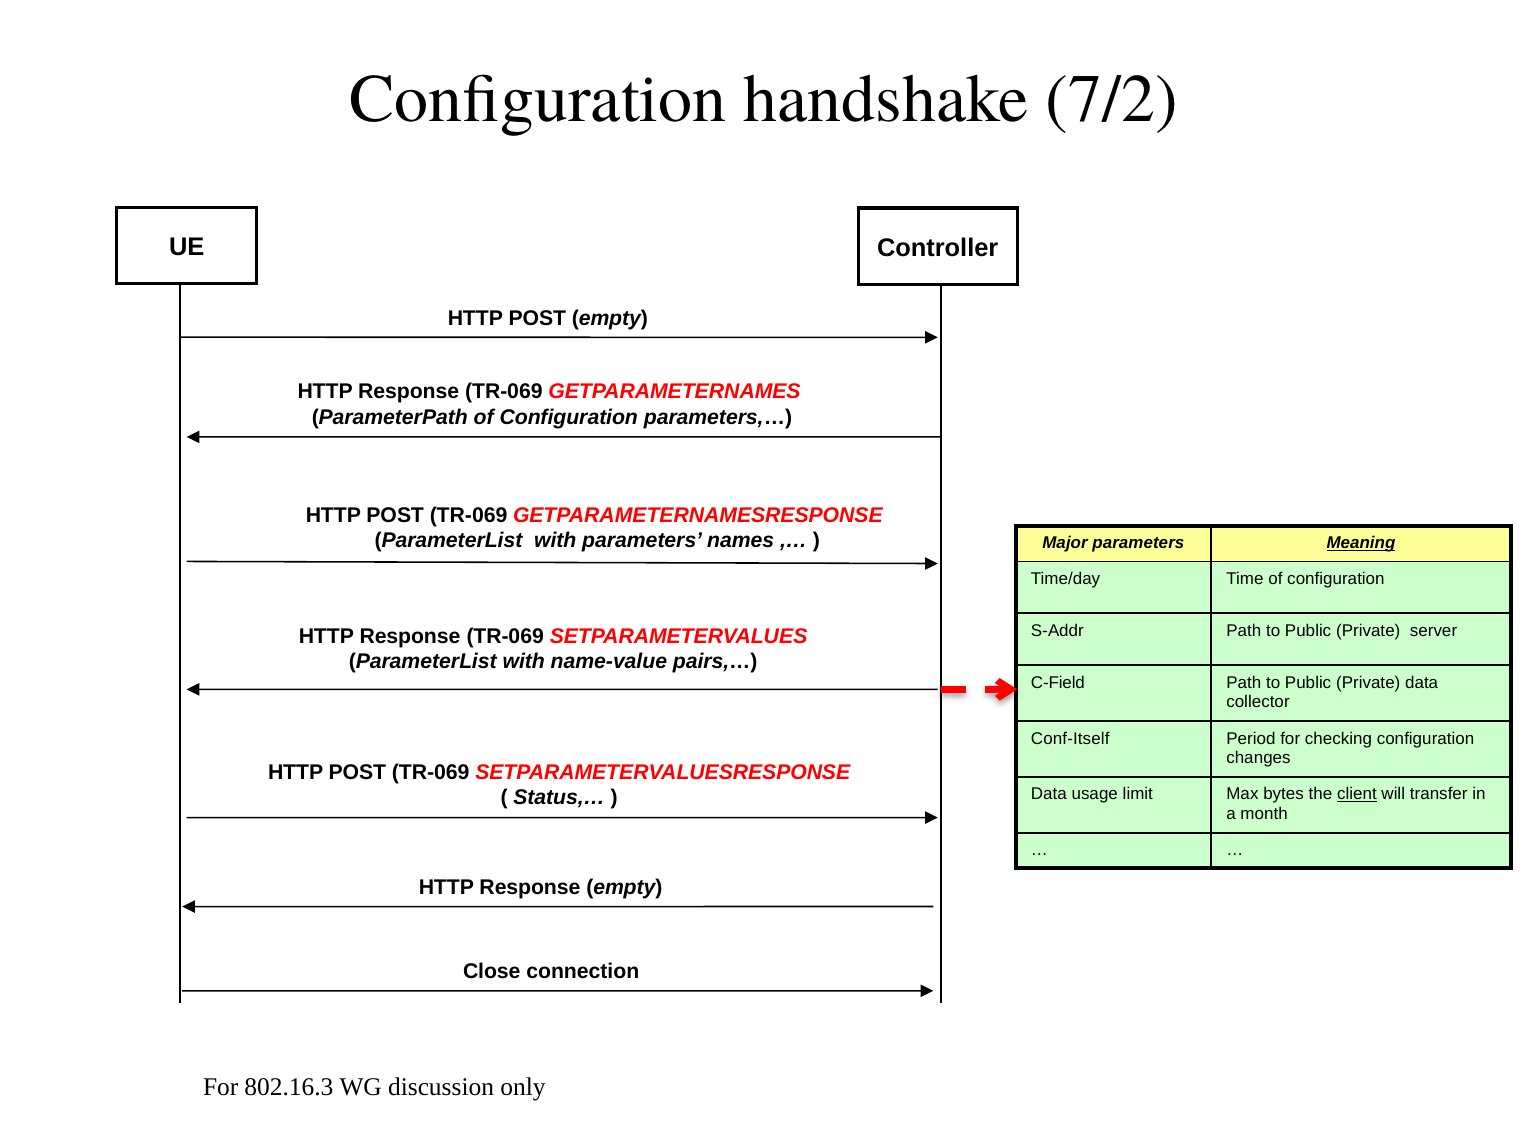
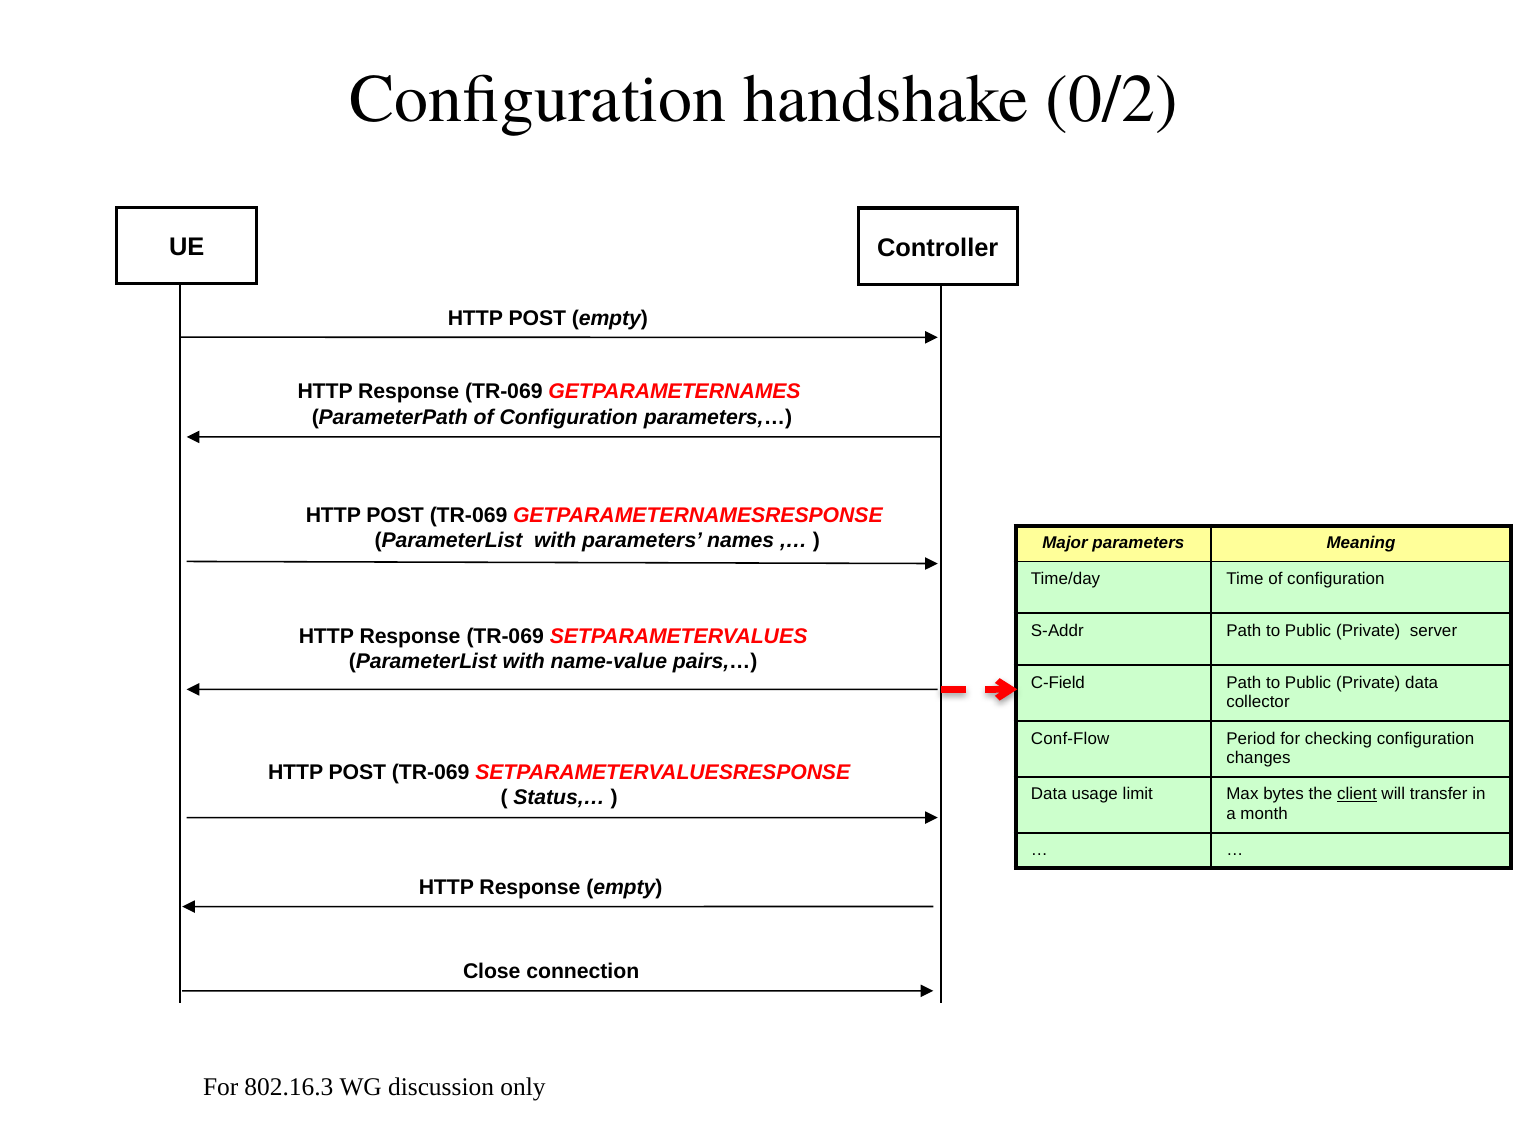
7/2: 7/2 -> 0/2 (1112, 99)
Meaning underline: present -> none (1361, 543)
Conf-Itself: Conf-Itself -> Conf-Flow (1070, 738)
